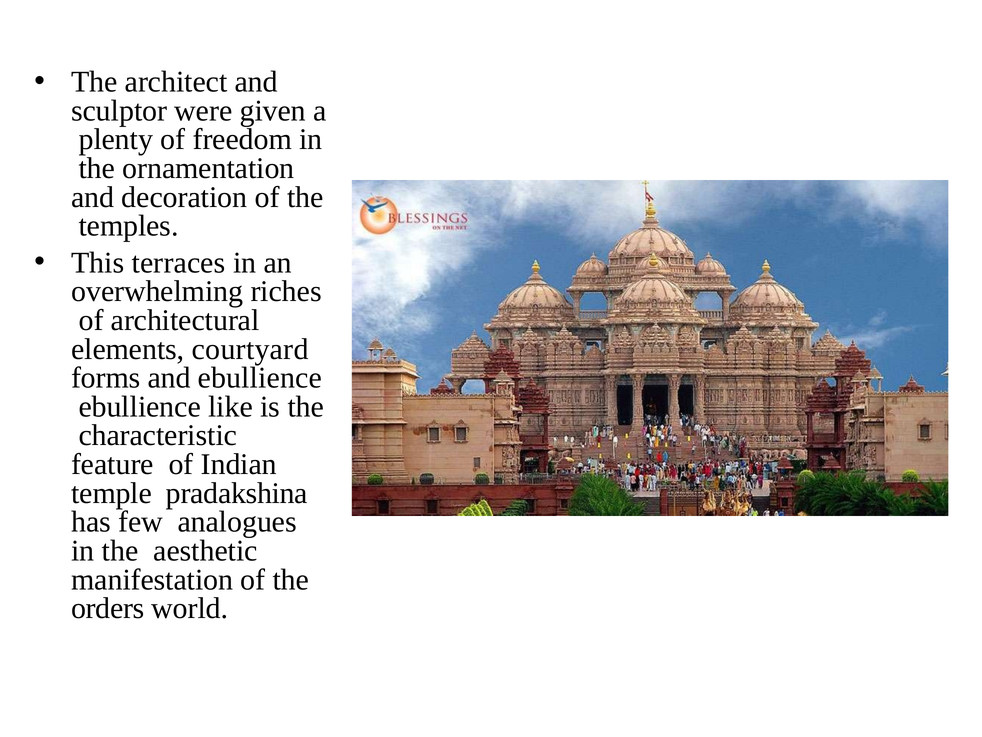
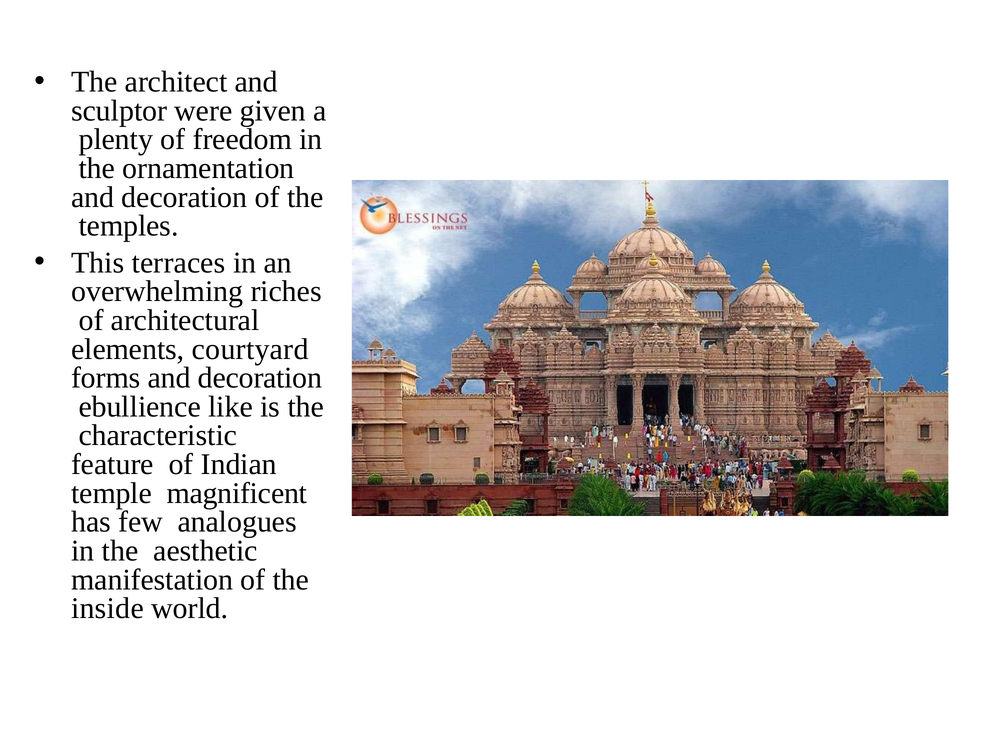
forms and ebullience: ebullience -> decoration (260, 378)
pradakshina: pradakshina -> magnificent (237, 493)
orders: orders -> inside (108, 608)
